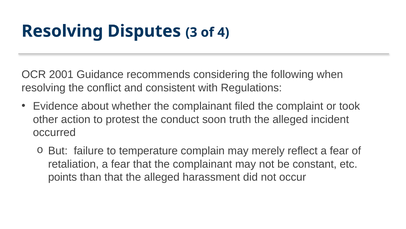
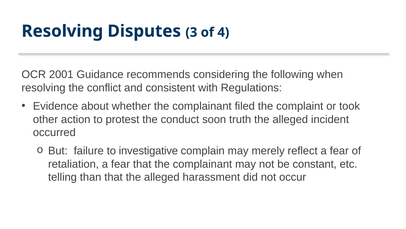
temperature: temperature -> investigative (148, 150)
points: points -> telling (62, 177)
